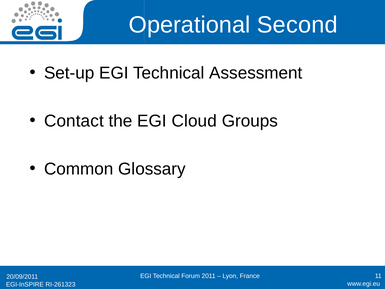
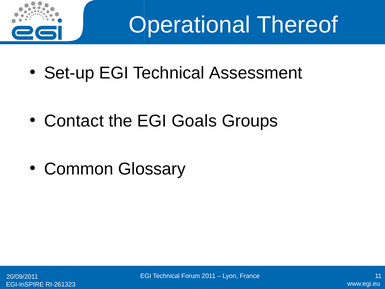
Second: Second -> Thereof (297, 25)
Cloud: Cloud -> Goals (194, 121)
